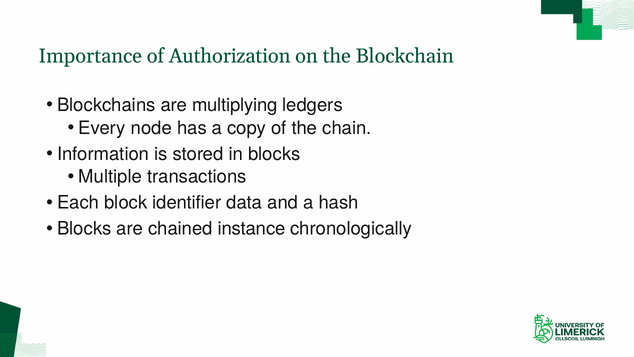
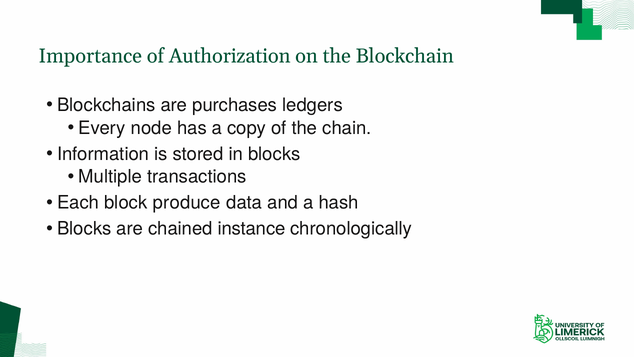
multiplying: multiplying -> purchases (235, 105)
identifier: identifier -> produce (187, 203)
